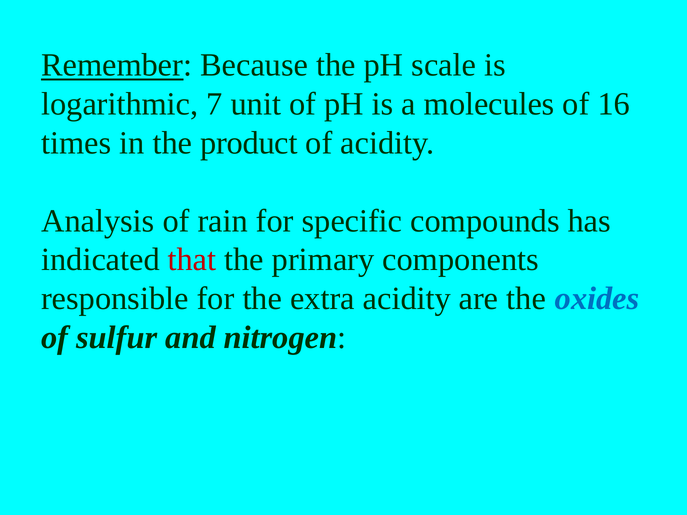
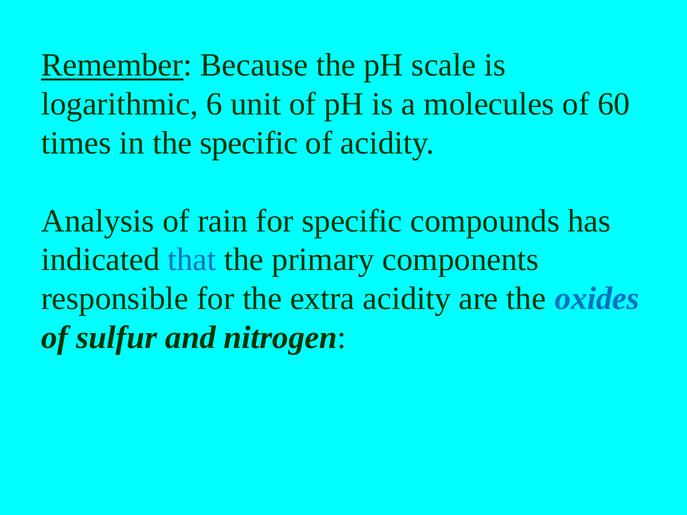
7: 7 -> 6 (215, 104)
16: 16 -> 60 (614, 104)
the product: product -> specific (249, 143)
that colour: red -> blue (192, 260)
